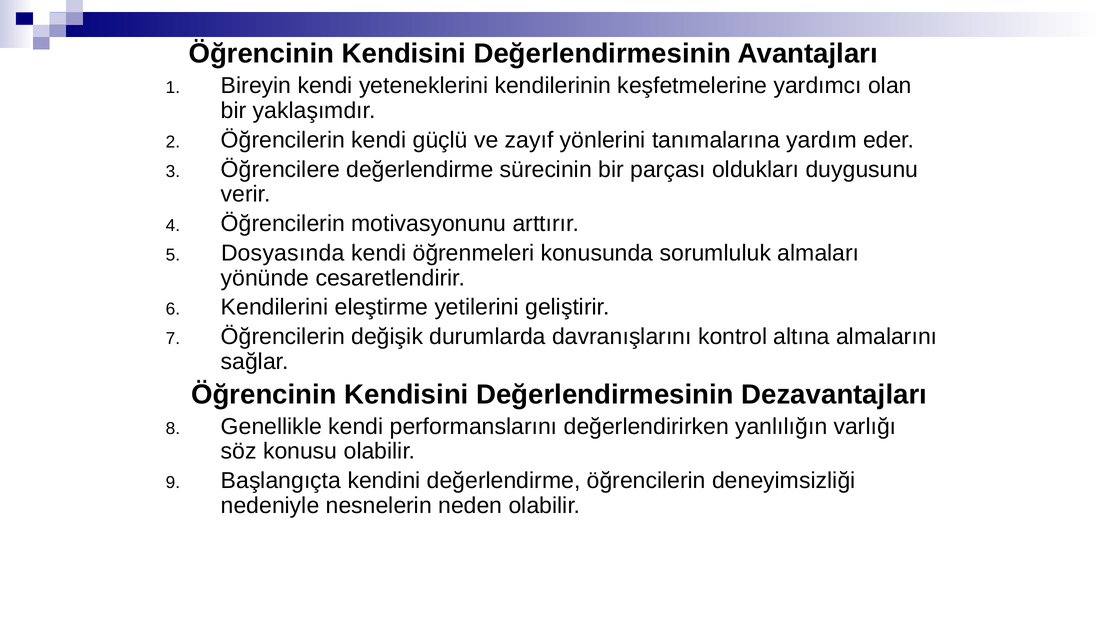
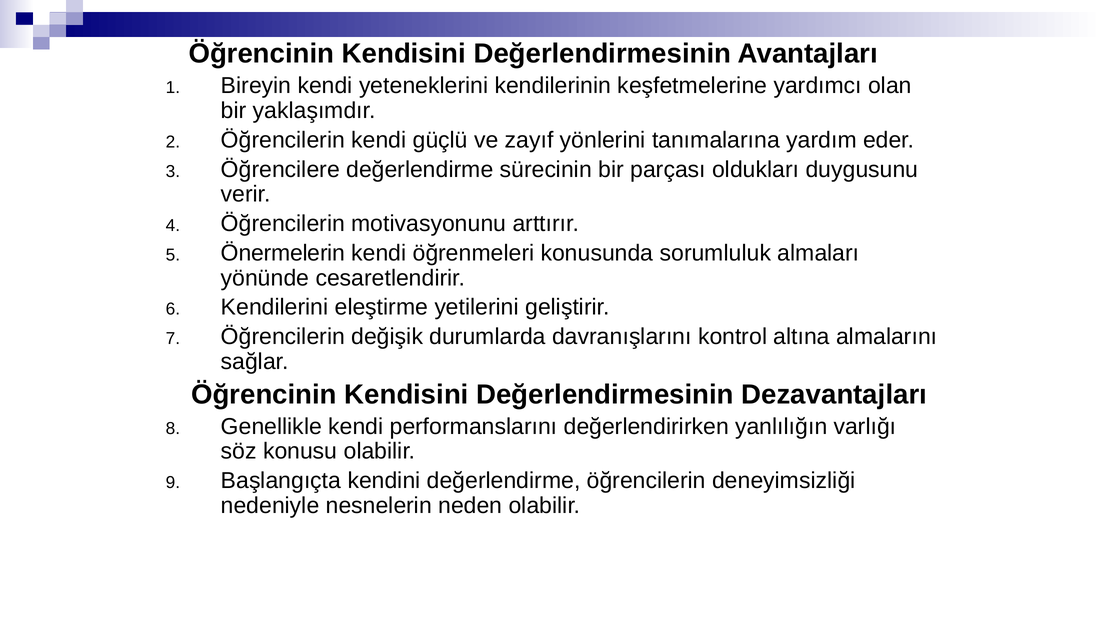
Dosyasında: Dosyasında -> Önermelerin (283, 253)
